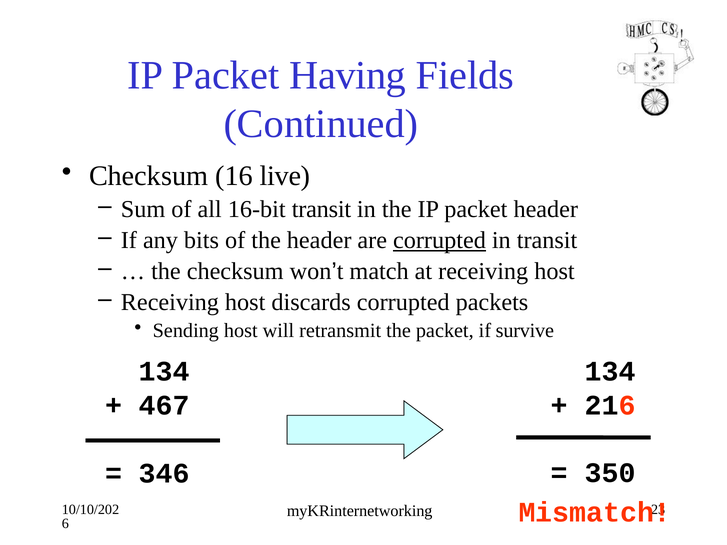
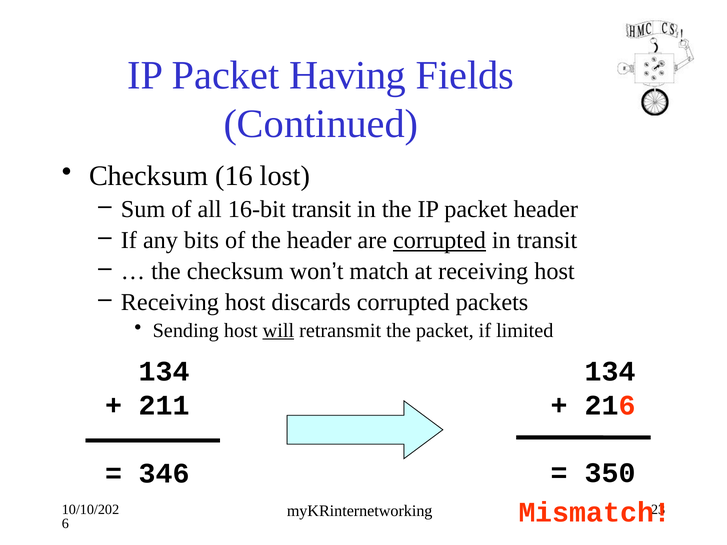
live: live -> lost (285, 176)
will underline: none -> present (278, 330)
survive: survive -> limited (525, 330)
467: 467 -> 211 (164, 406)
